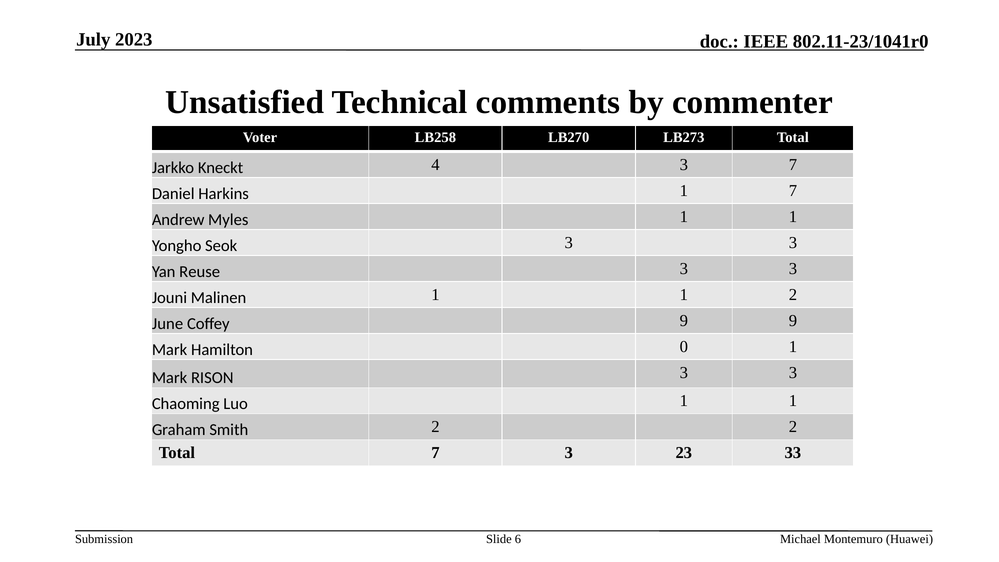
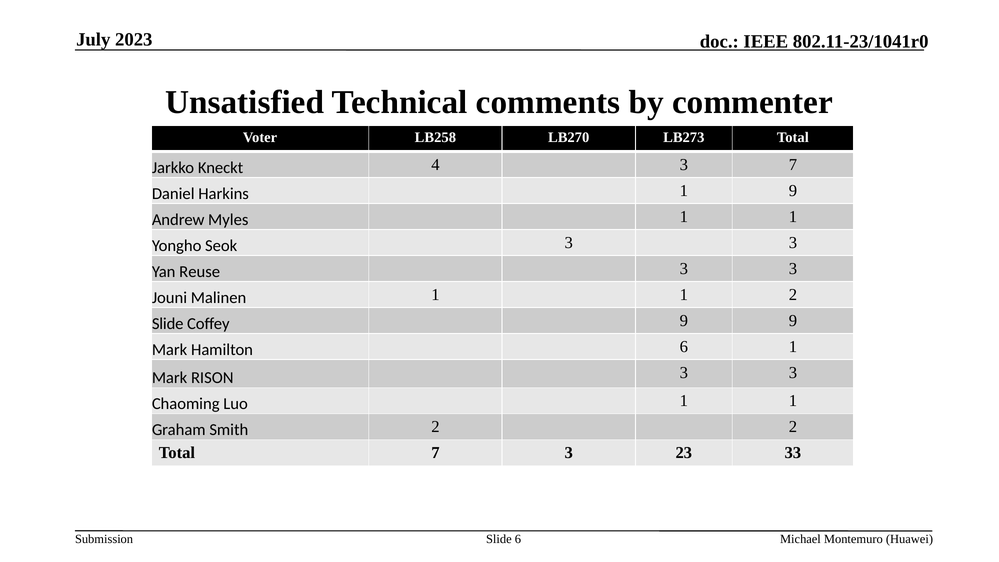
1 7: 7 -> 9 (793, 191)
June: June -> Slide (168, 324)
Hamilton 0: 0 -> 6 (684, 347)
